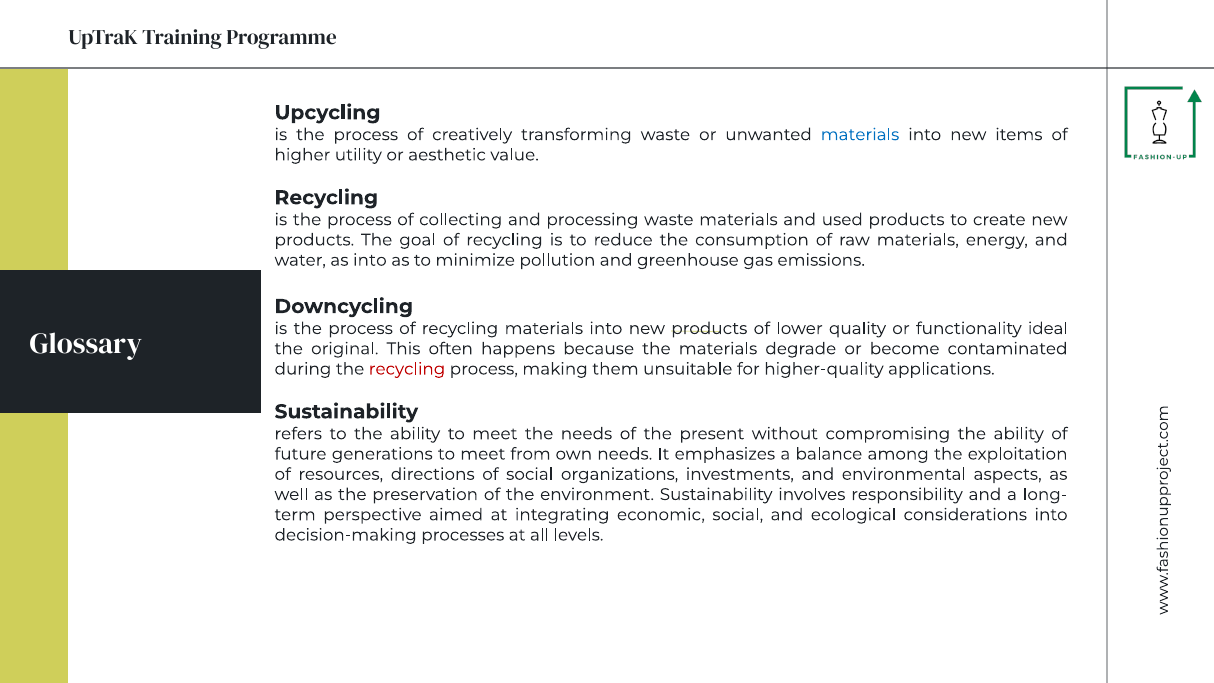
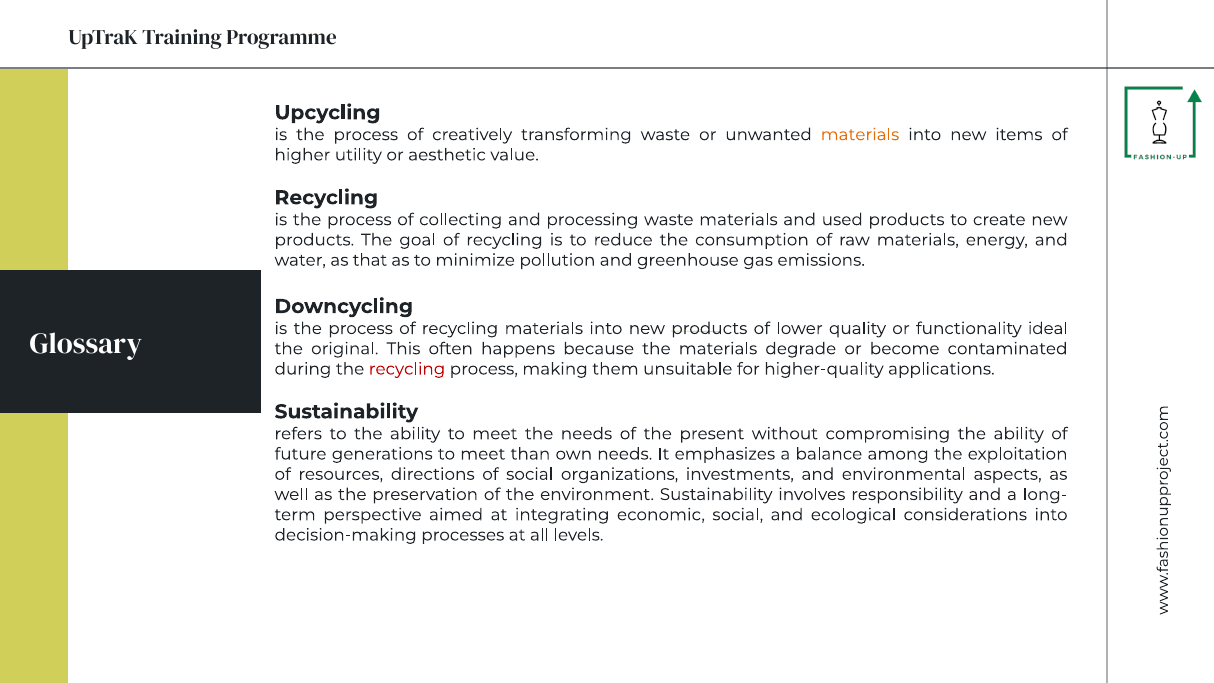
materials colour: blue -> orange (860, 135)
as into: into -> that (370, 260)
from: from -> than (530, 454)
